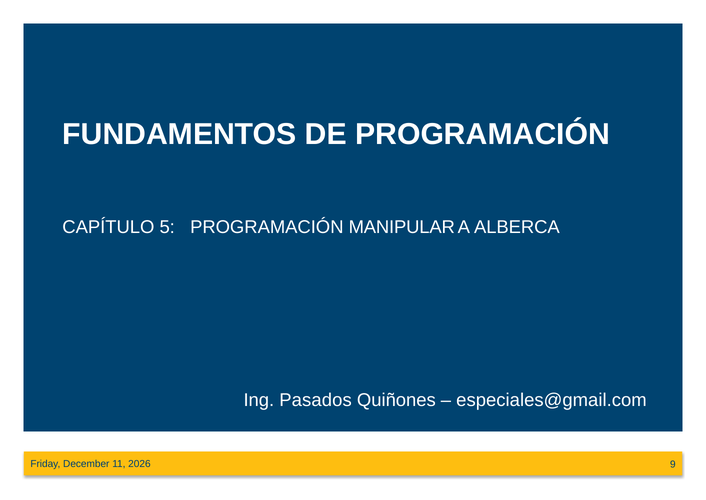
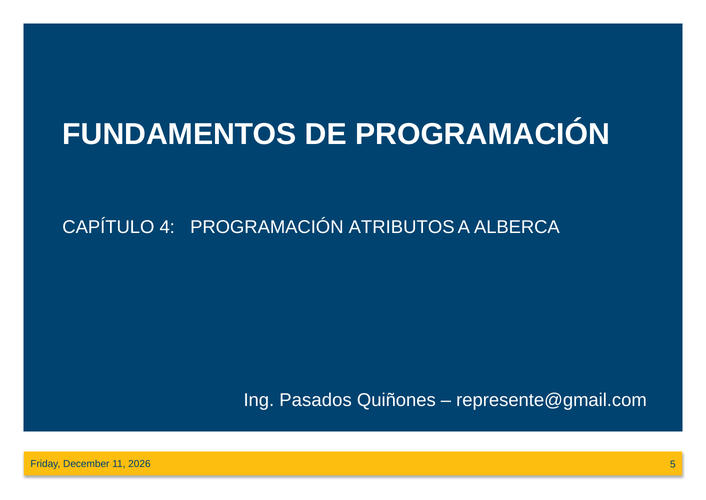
5: 5 -> 4 (167, 227)
MANIPULAR: MANIPULAR -> ATRIBUTOS (402, 227)
especiales@gmail.com: especiales@gmail.com -> represente@gmail.com (551, 400)
9: 9 -> 5 (673, 464)
